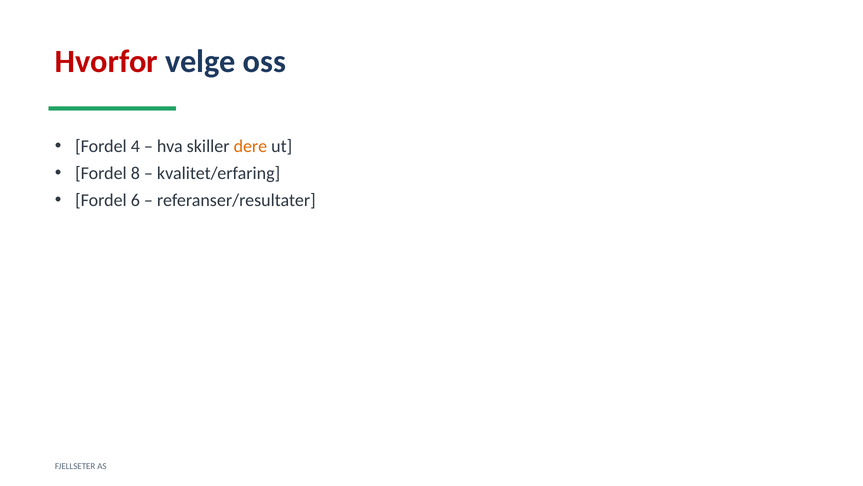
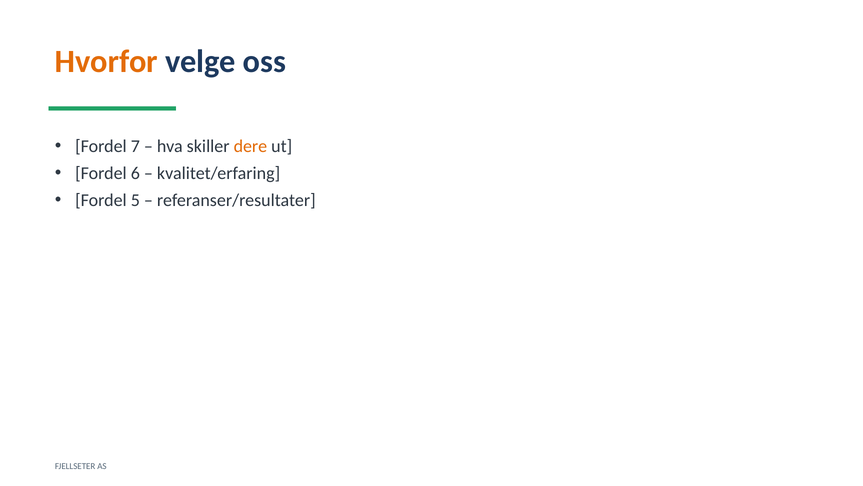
Hvorfor colour: red -> orange (106, 62)
4: 4 -> 7 (135, 146)
8: 8 -> 6 (135, 173)
6: 6 -> 5 (135, 200)
